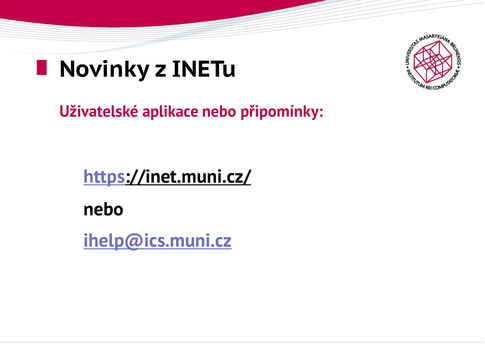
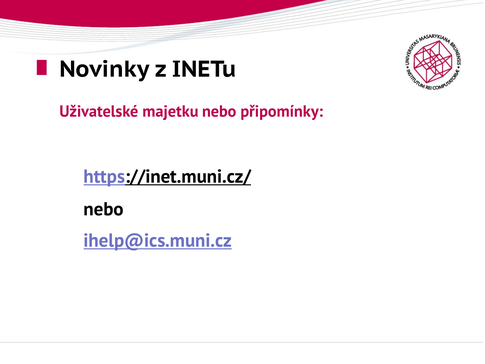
aplikace: aplikace -> majetku (170, 111)
